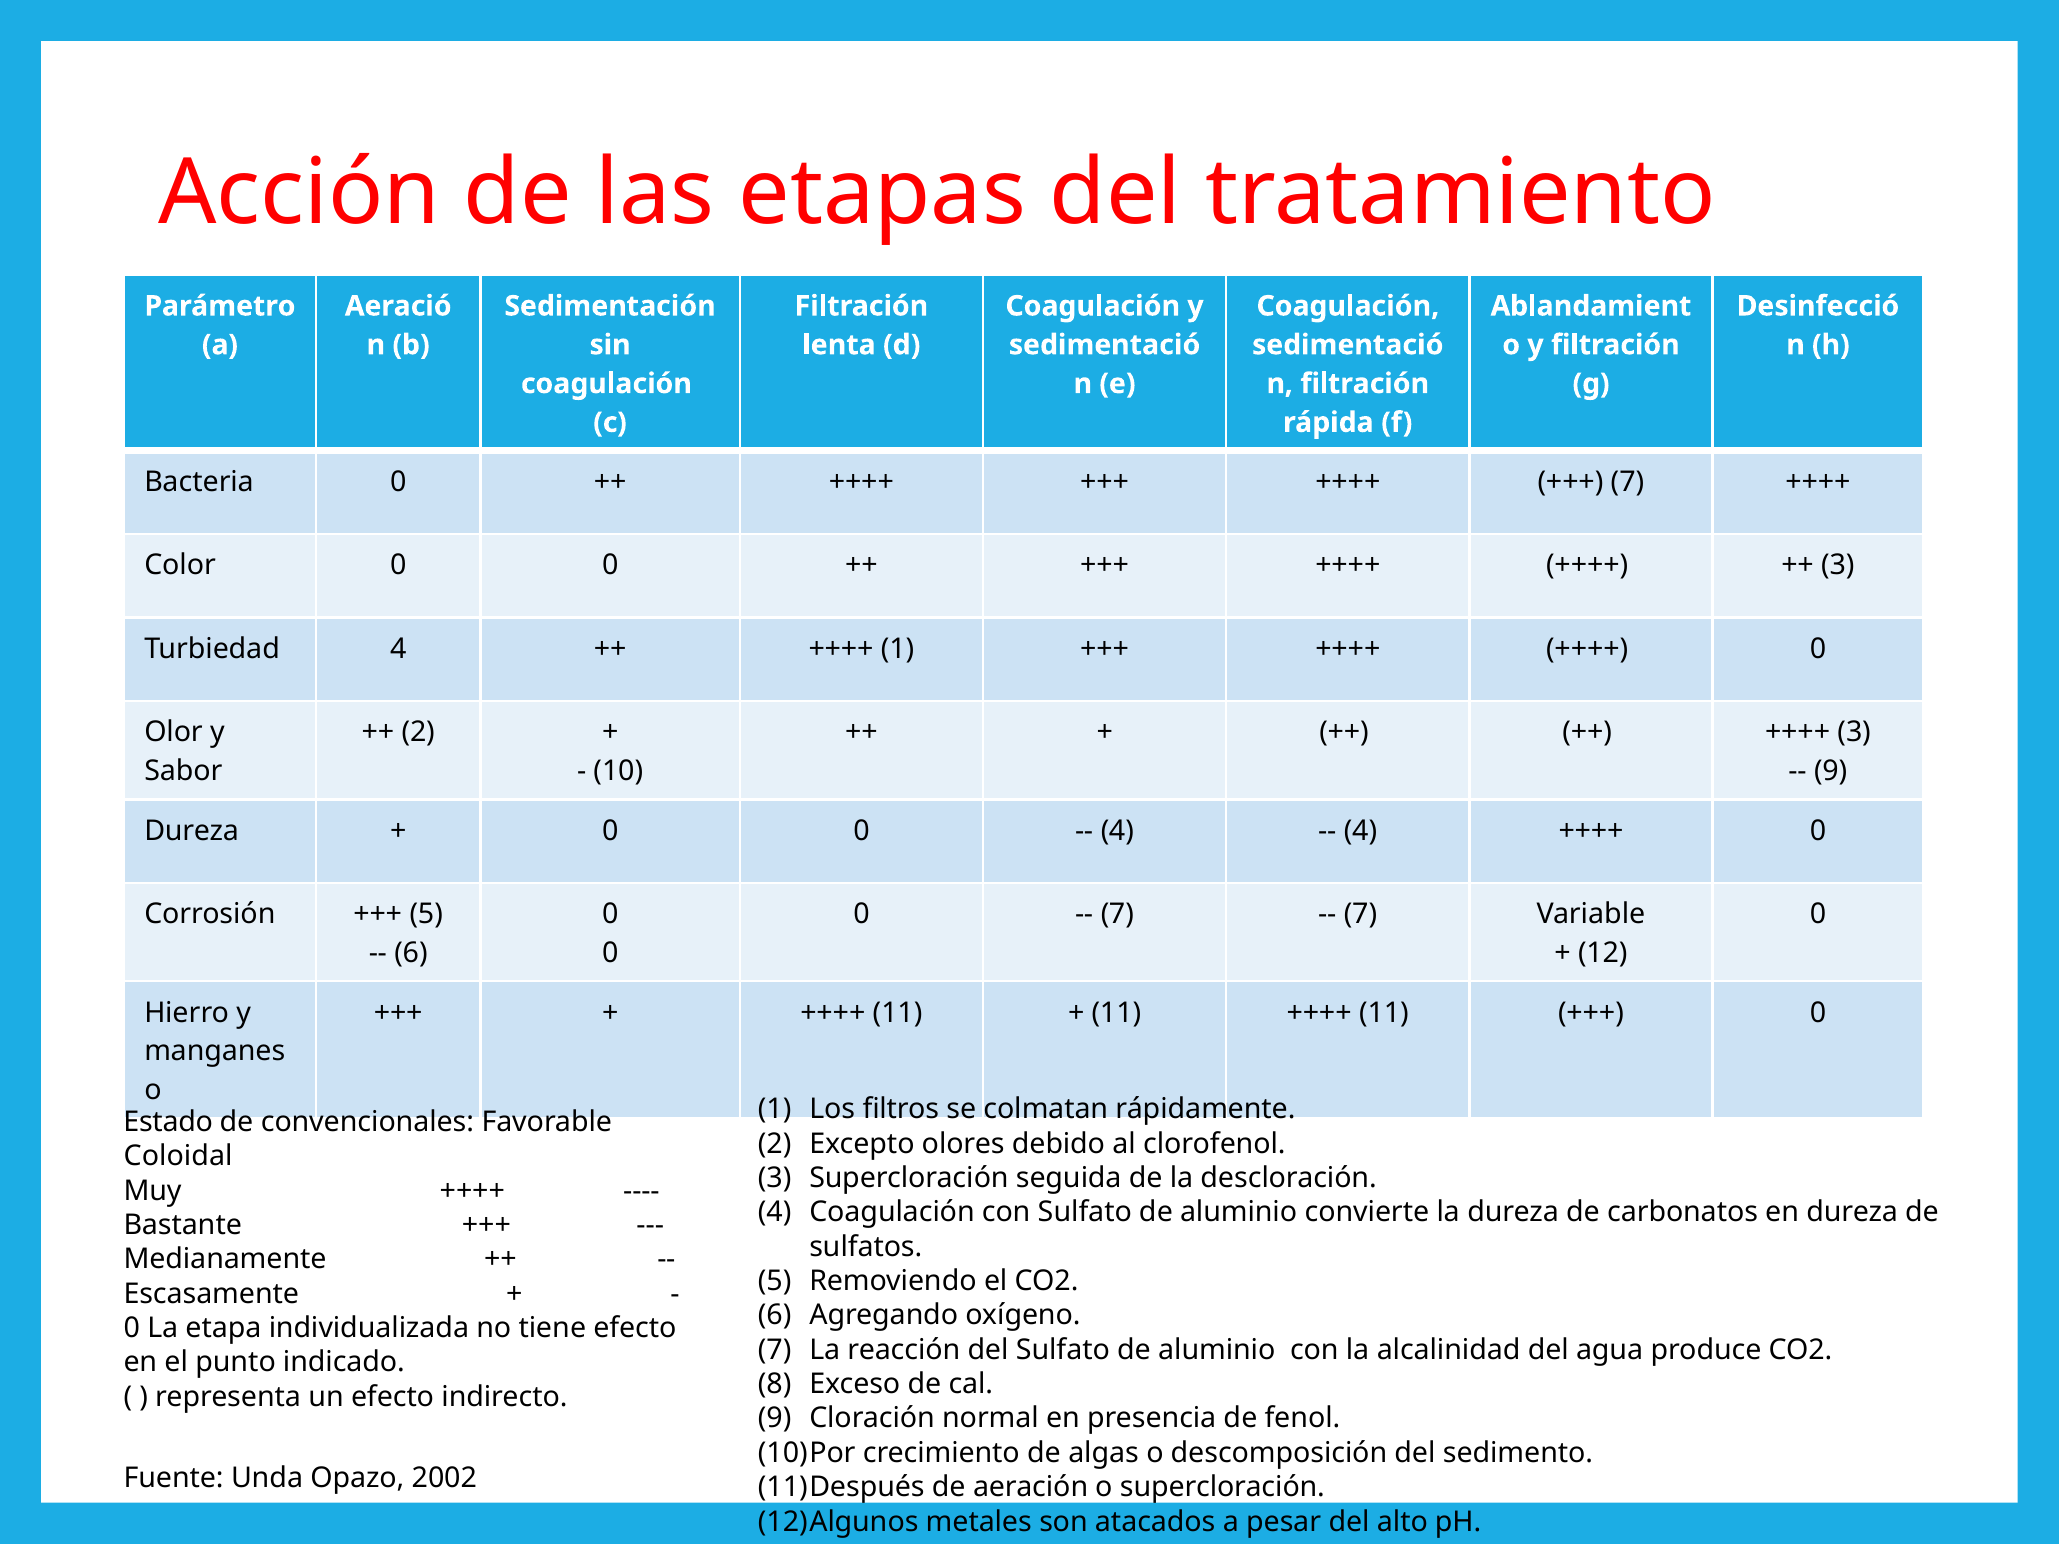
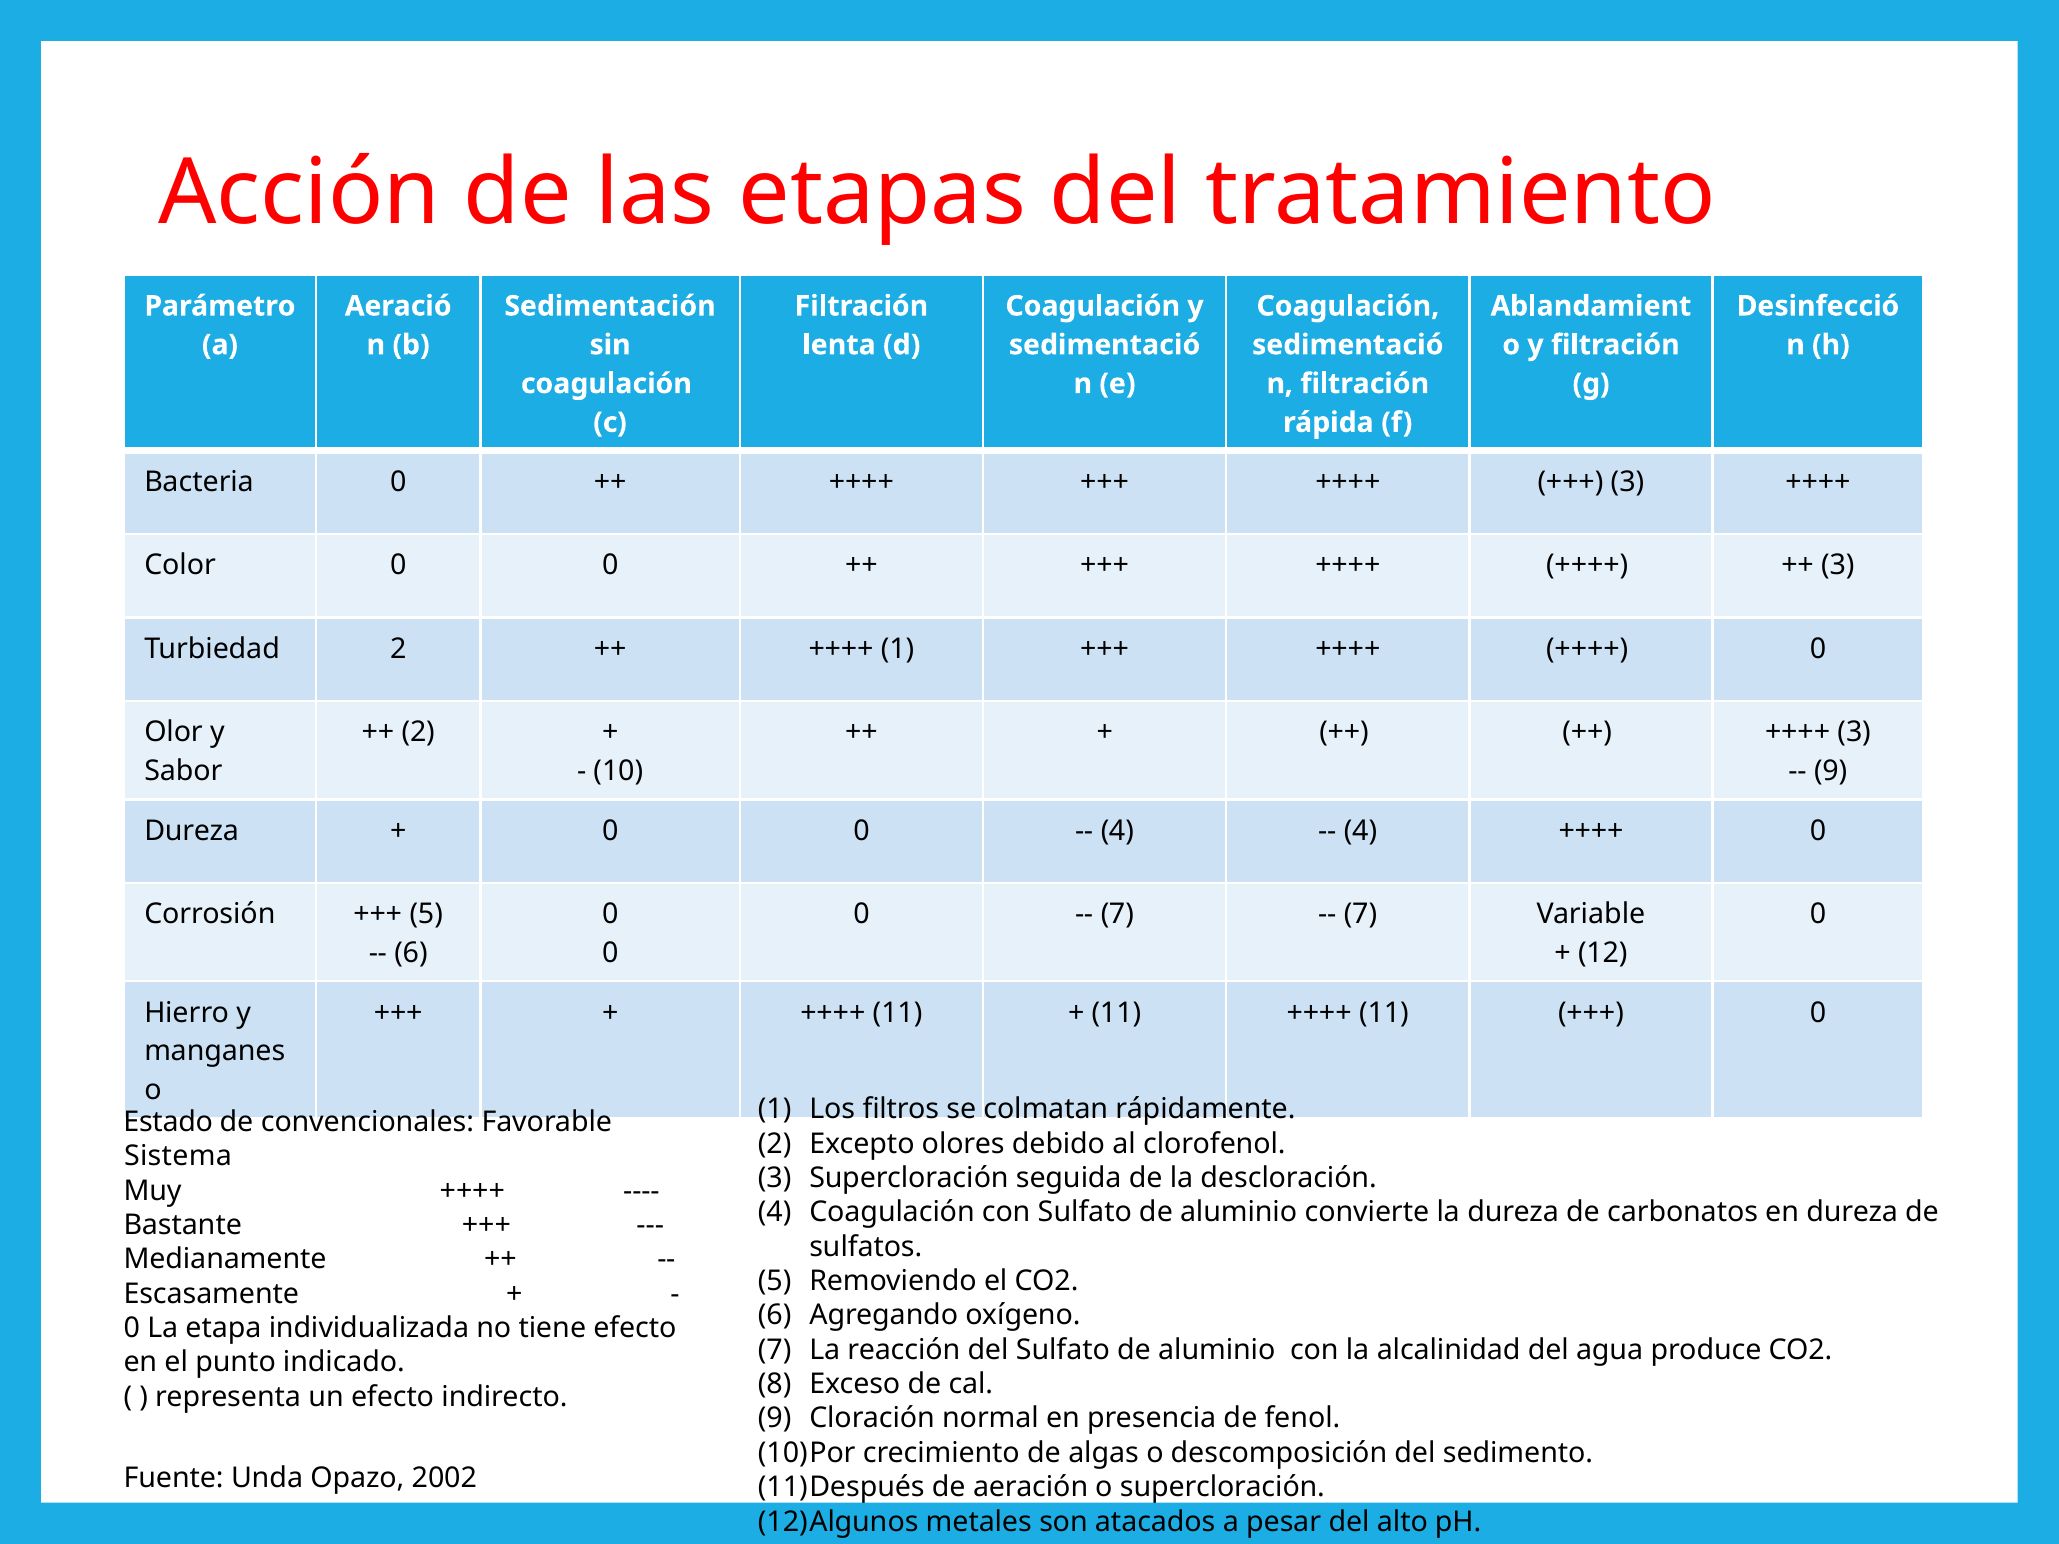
7: 7 -> 3 (1627, 482)
Turbiedad 4: 4 -> 2 (398, 649)
Coloidal: Coloidal -> Sistema (178, 1156)
